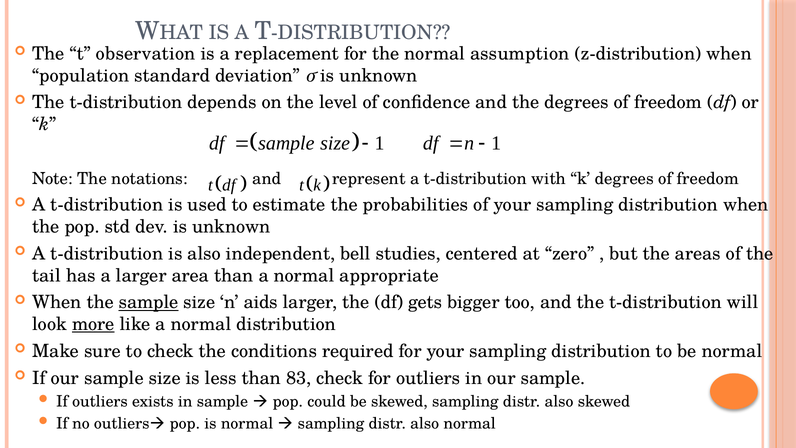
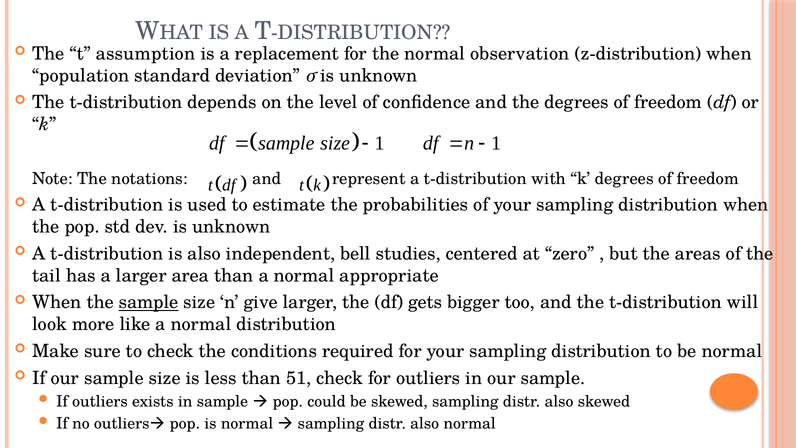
observation: observation -> assumption (146, 54)
assumption: assumption -> observation (520, 54)
aids: aids -> give (261, 302)
more underline: present -> none (93, 324)
83: 83 -> 51 (299, 378)
